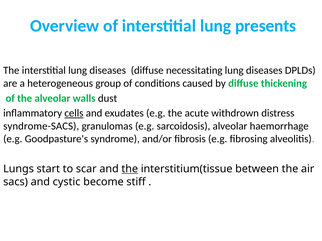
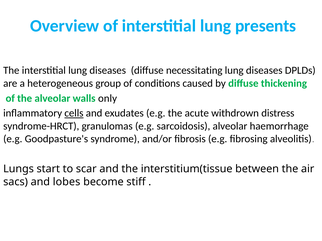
dust: dust -> only (108, 98)
syndrome-SACS: syndrome-SACS -> syndrome-HRCT (41, 126)
the underline: present -> none (130, 169)
cystic: cystic -> lobes (67, 182)
